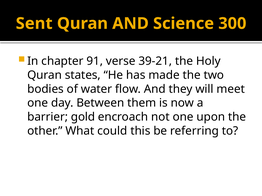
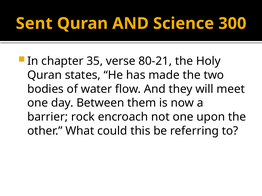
91: 91 -> 35 (95, 61)
39-21: 39-21 -> 80-21 (155, 61)
gold: gold -> rock (83, 117)
